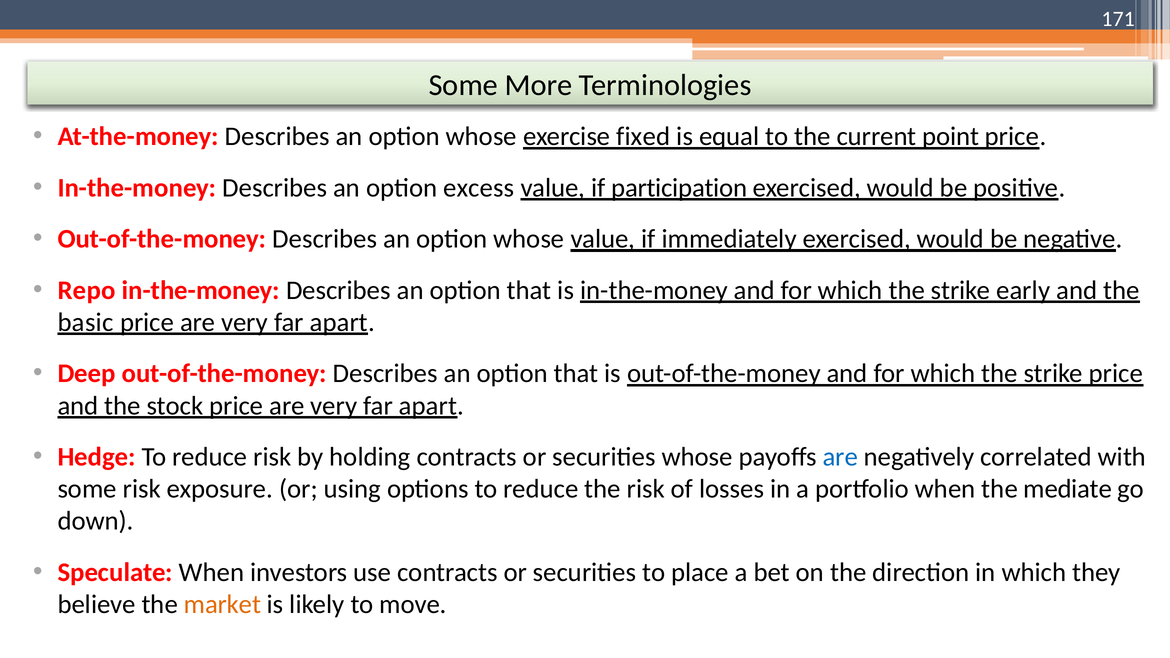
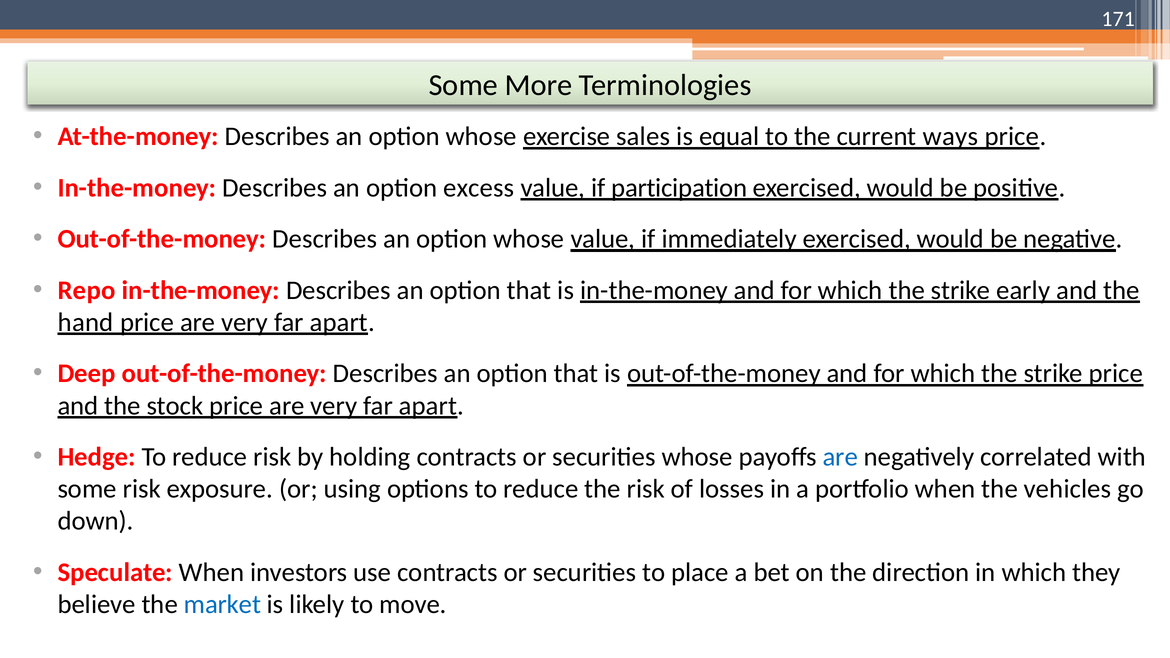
fixed: fixed -> sales (643, 137)
point: point -> ways (950, 137)
basic: basic -> hand (86, 322)
mediate: mediate -> vehicles (1067, 489)
market colour: orange -> blue (222, 605)
